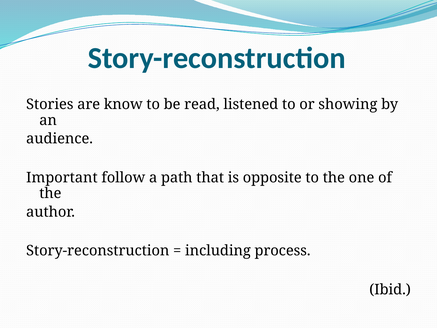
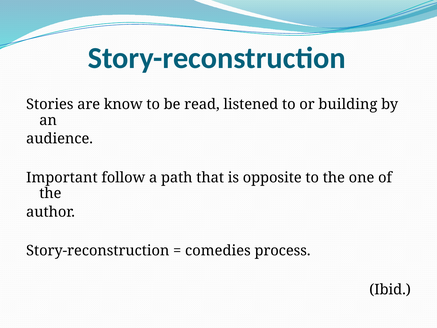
showing: showing -> building (348, 104)
including: including -> comedies (218, 251)
